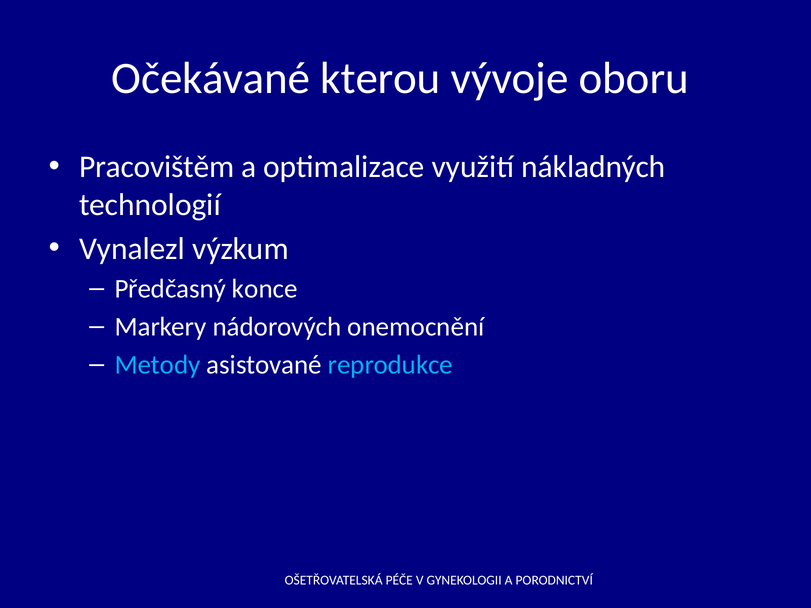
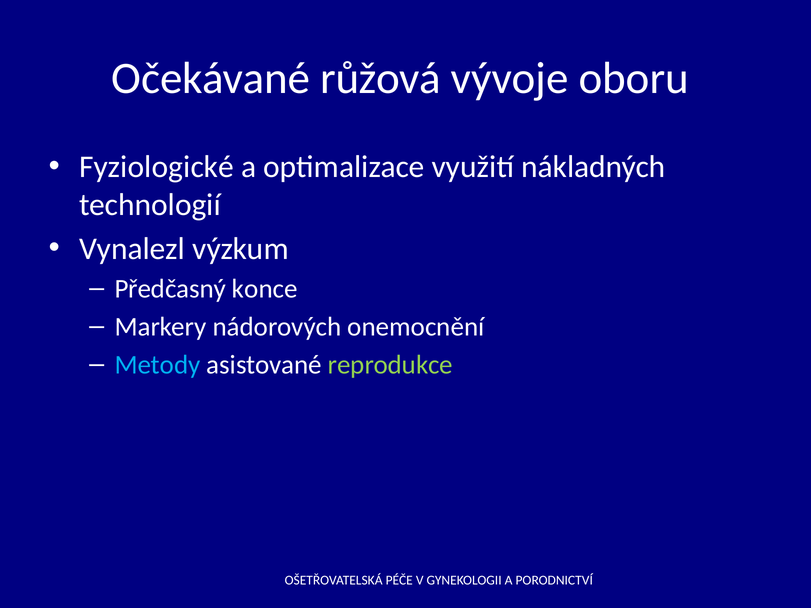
kterou: kterou -> růžová (381, 78)
Pracovištěm: Pracovištěm -> Fyziologické (157, 167)
reprodukce colour: light blue -> light green (390, 365)
